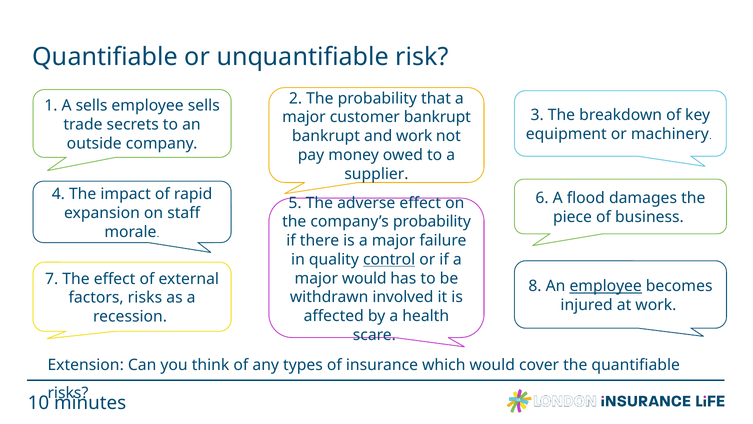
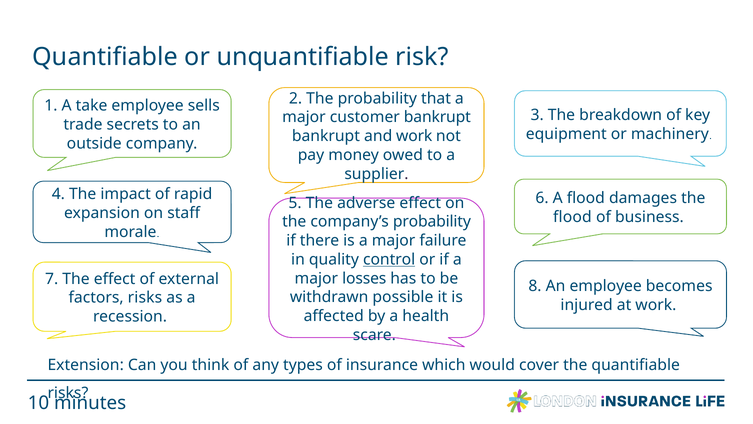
A sells: sells -> take (92, 106)
piece: piece -> flood (572, 217)
major would: would -> losses (364, 278)
employee underline: present -> none (606, 286)
involved: involved -> possible (403, 297)
